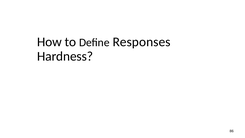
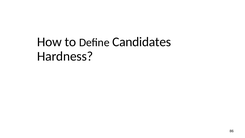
Responses: Responses -> Candidates (142, 42)
